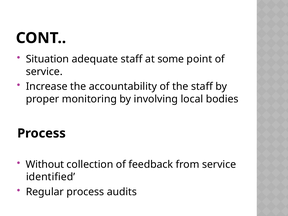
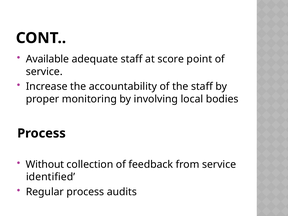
Situation: Situation -> Available (47, 59)
some: some -> score (171, 59)
